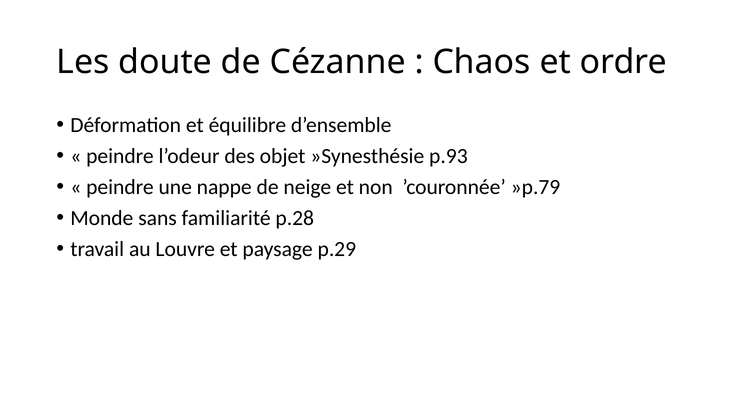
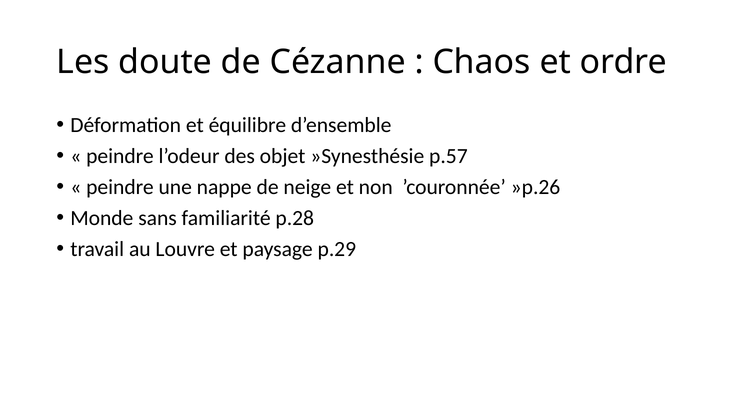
p.93: p.93 -> p.57 (448, 156)
»p.79: »p.79 -> »p.26 (535, 187)
